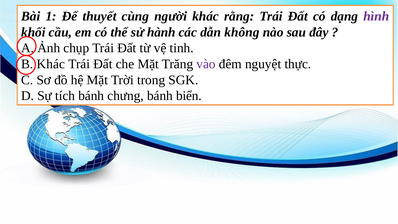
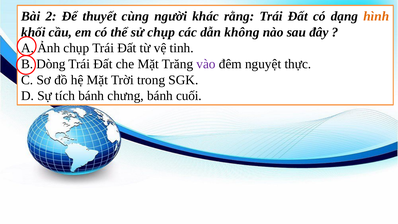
1: 1 -> 2 (51, 16)
hình colour: purple -> orange (376, 16)
sử hành: hành -> chụp (161, 32)
B Khác: Khác -> Dòng (51, 64)
biển: biển -> cuối (189, 96)
